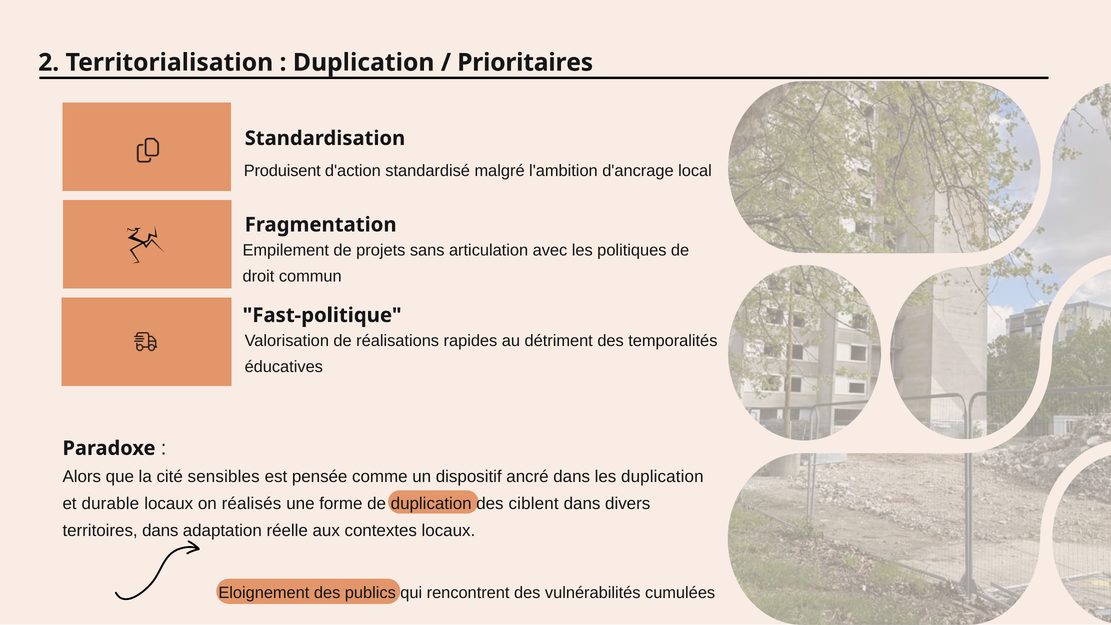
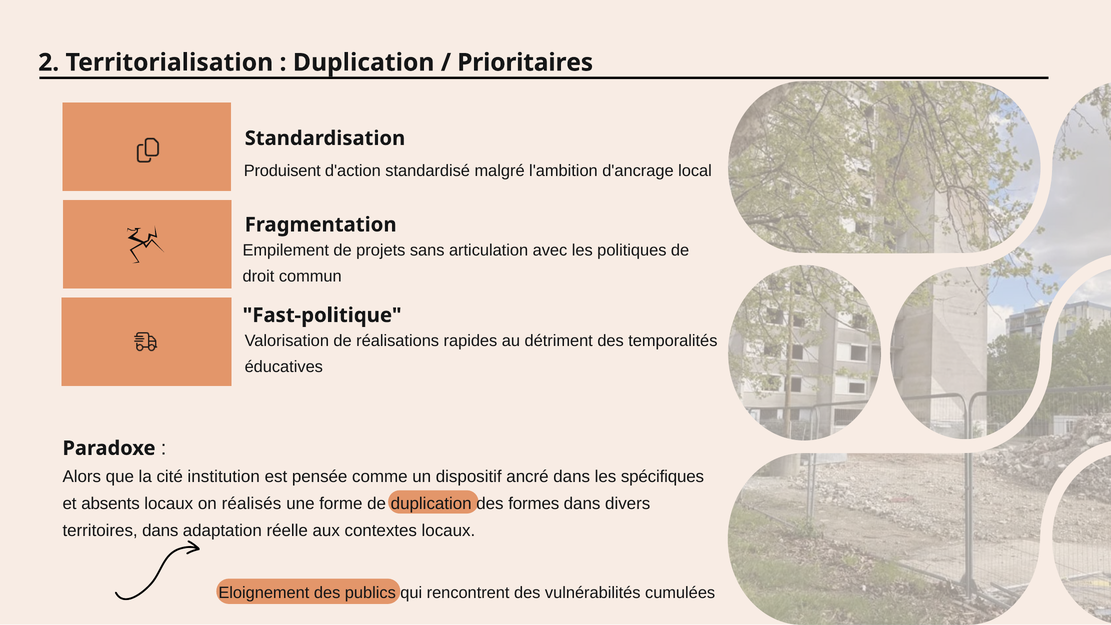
sensibles: sensibles -> institution (224, 477)
les duplication: duplication -> spécifiques (662, 477)
durable: durable -> absents (111, 504)
ciblent: ciblent -> formes (534, 504)
